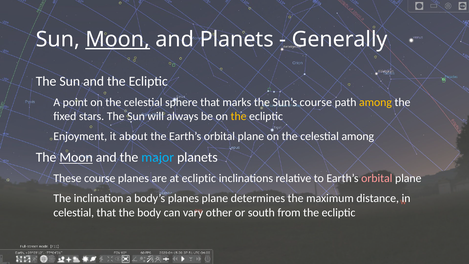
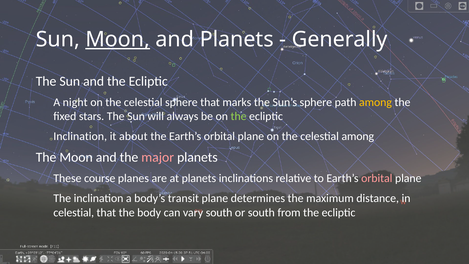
point: point -> night (75, 102)
Sun’s course: course -> sphere (316, 102)
the colour: yellow -> light green (239, 116)
Enjoyment: Enjoyment -> Inclination (80, 136)
Moon underline: present -> none (76, 157)
major colour: light blue -> pink (158, 157)
at ecliptic: ecliptic -> planets (199, 178)
body’s planes: planes -> transit (183, 198)
vary other: other -> south (219, 212)
